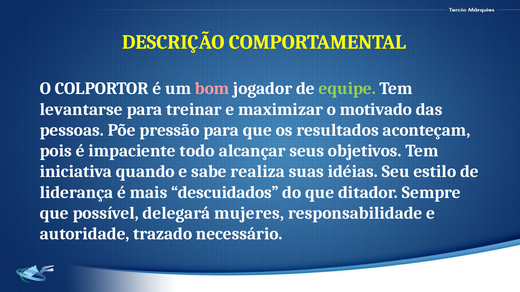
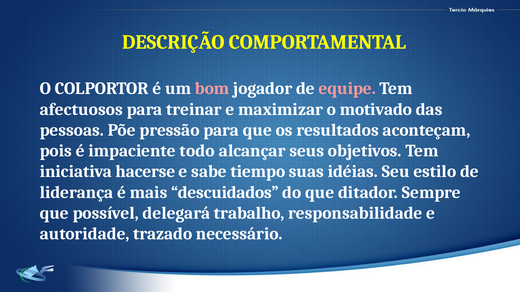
equipe colour: light green -> pink (347, 89)
levantarse: levantarse -> afectuosos (81, 110)
quando: quando -> hacerse (145, 172)
realiza: realiza -> tiempo (258, 172)
mujeres: mujeres -> trabalho (249, 214)
